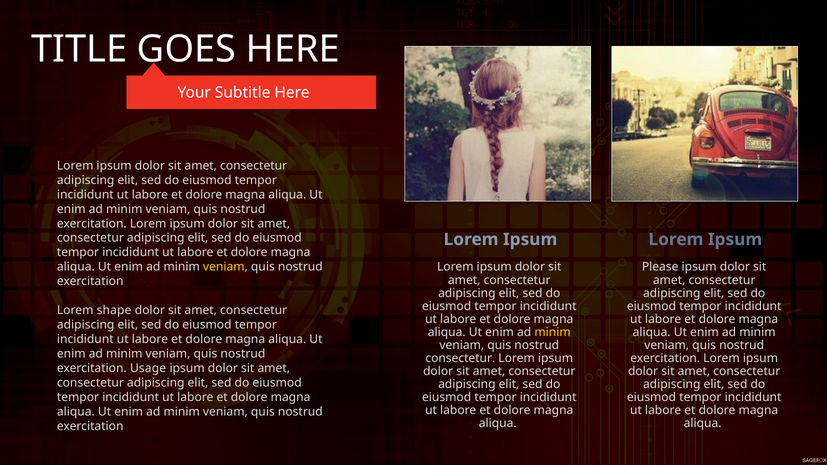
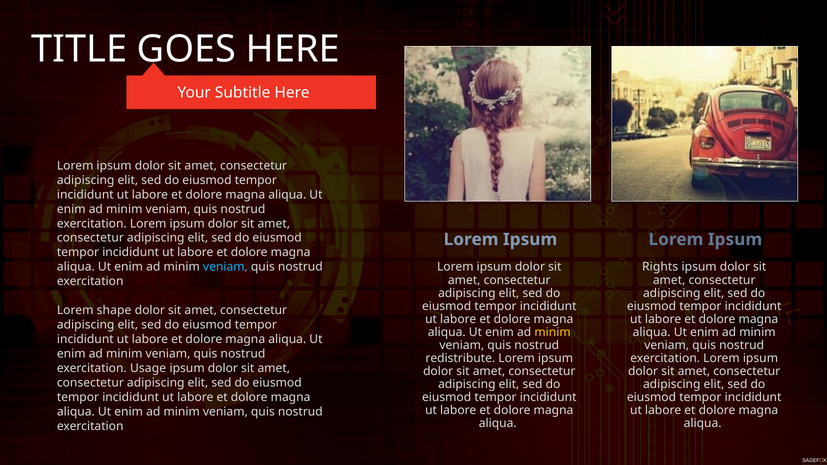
veniam colour: yellow -> light blue (225, 267)
Please: Please -> Rights (660, 267)
consectetur: consectetur -> redistribute (460, 358)
